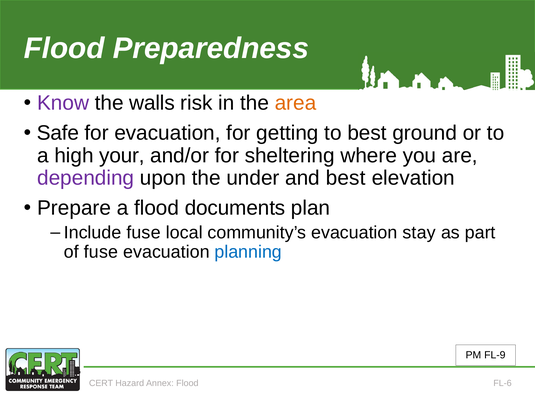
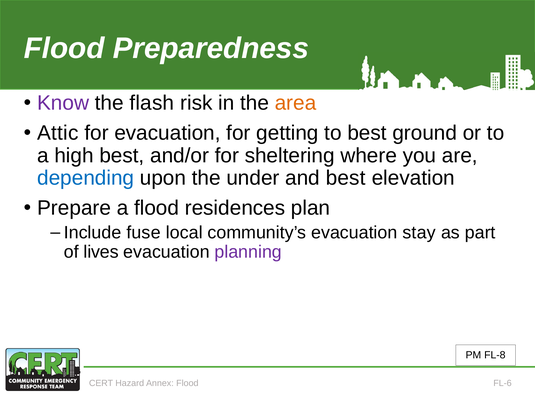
walls: walls -> flash (152, 103)
Safe: Safe -> Attic (58, 133)
high your: your -> best (122, 155)
depending colour: purple -> blue (86, 178)
documents: documents -> residences (235, 208)
of fuse: fuse -> lives (101, 251)
planning colour: blue -> purple (248, 251)
FL-9: FL-9 -> FL-8 (495, 354)
